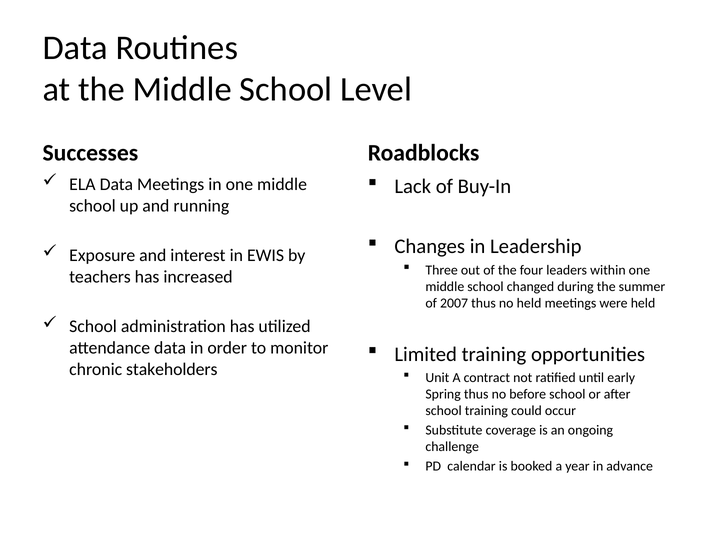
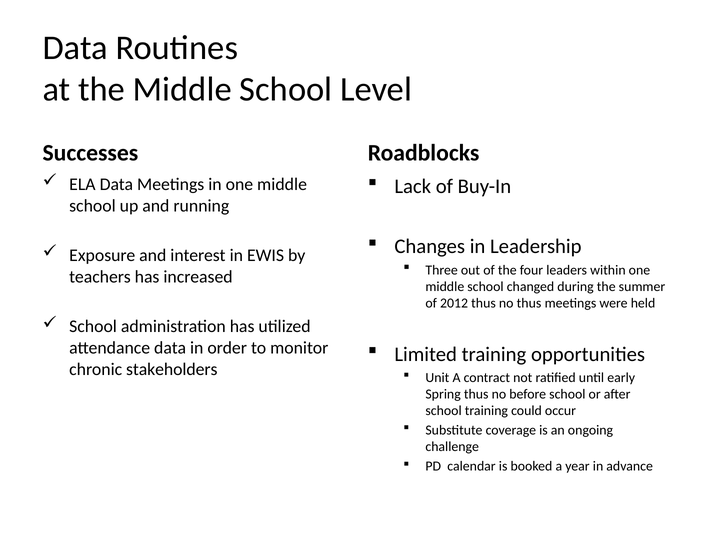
2007: 2007 -> 2012 (454, 303)
no held: held -> thus (529, 303)
